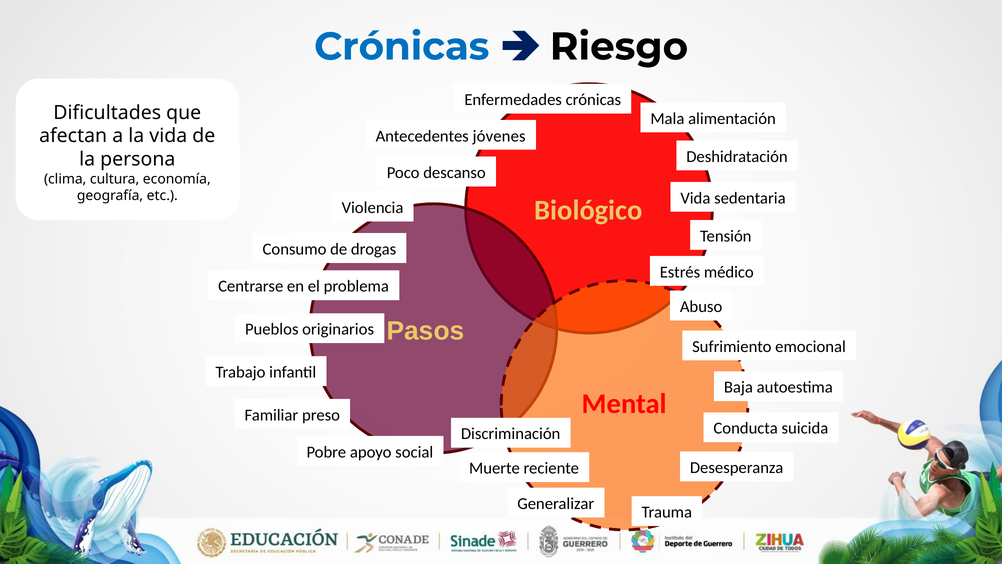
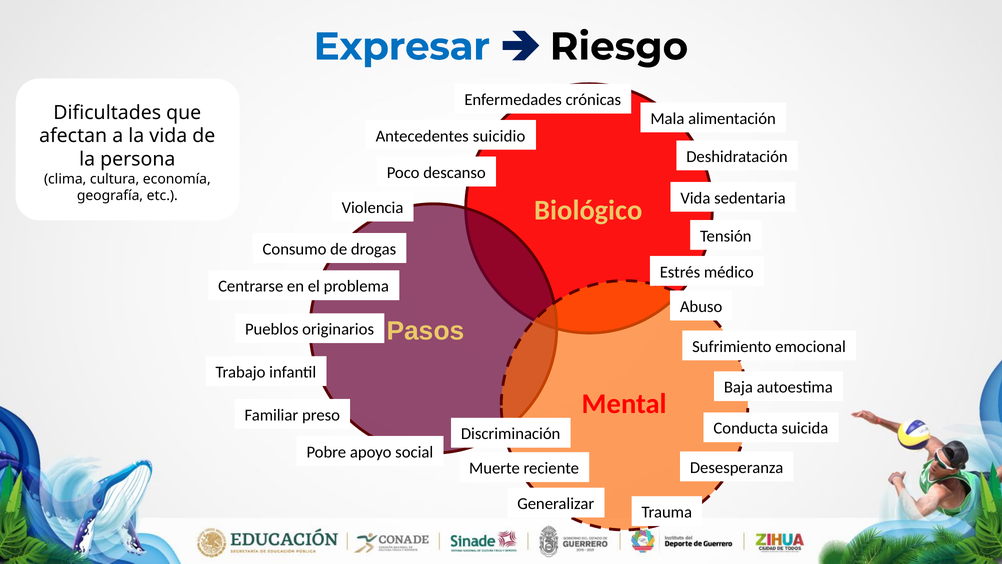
Crónicas: Crónicas -> Expresar (402, 47)
jóvenes: jóvenes -> suicidio (499, 136)
